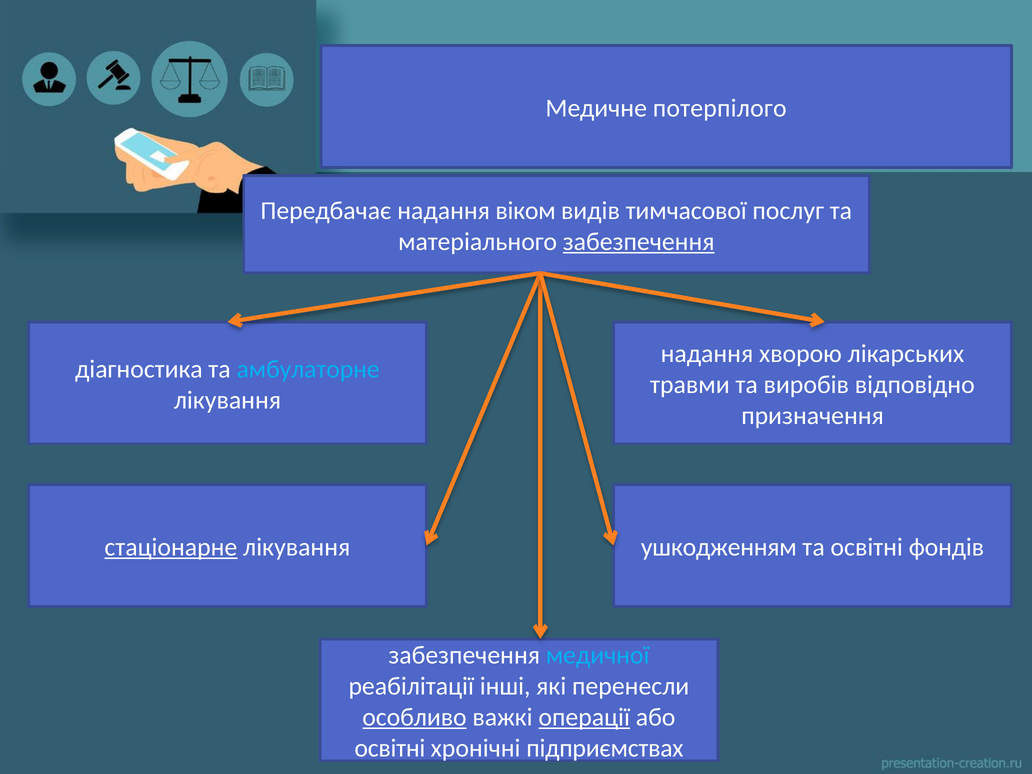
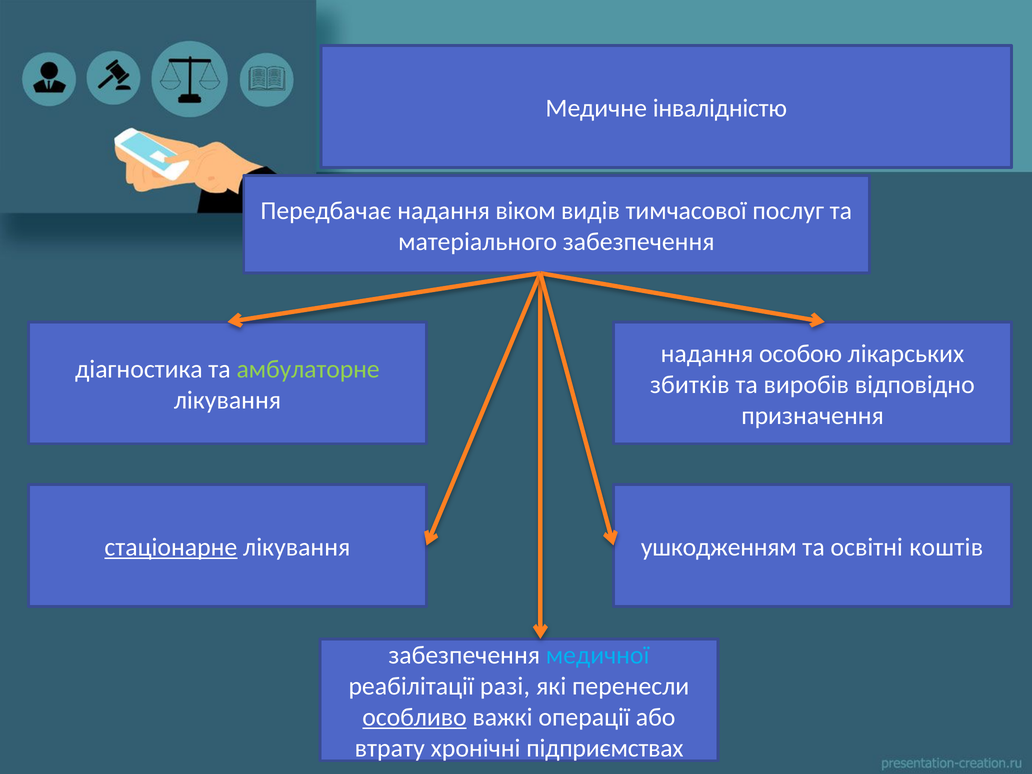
потерпілого: потерпілого -> інвалідністю (720, 108)
забезпечення underline: present -> none (639, 242)
хворою: хворою -> особою (801, 354)
амбулаторне colour: light blue -> light green (308, 369)
травми: травми -> збитків (690, 385)
фондів: фондів -> коштів (946, 547)
інші: інші -> разі (505, 686)
операції underline: present -> none (584, 717)
освітні: освітні -> втрату (390, 748)
